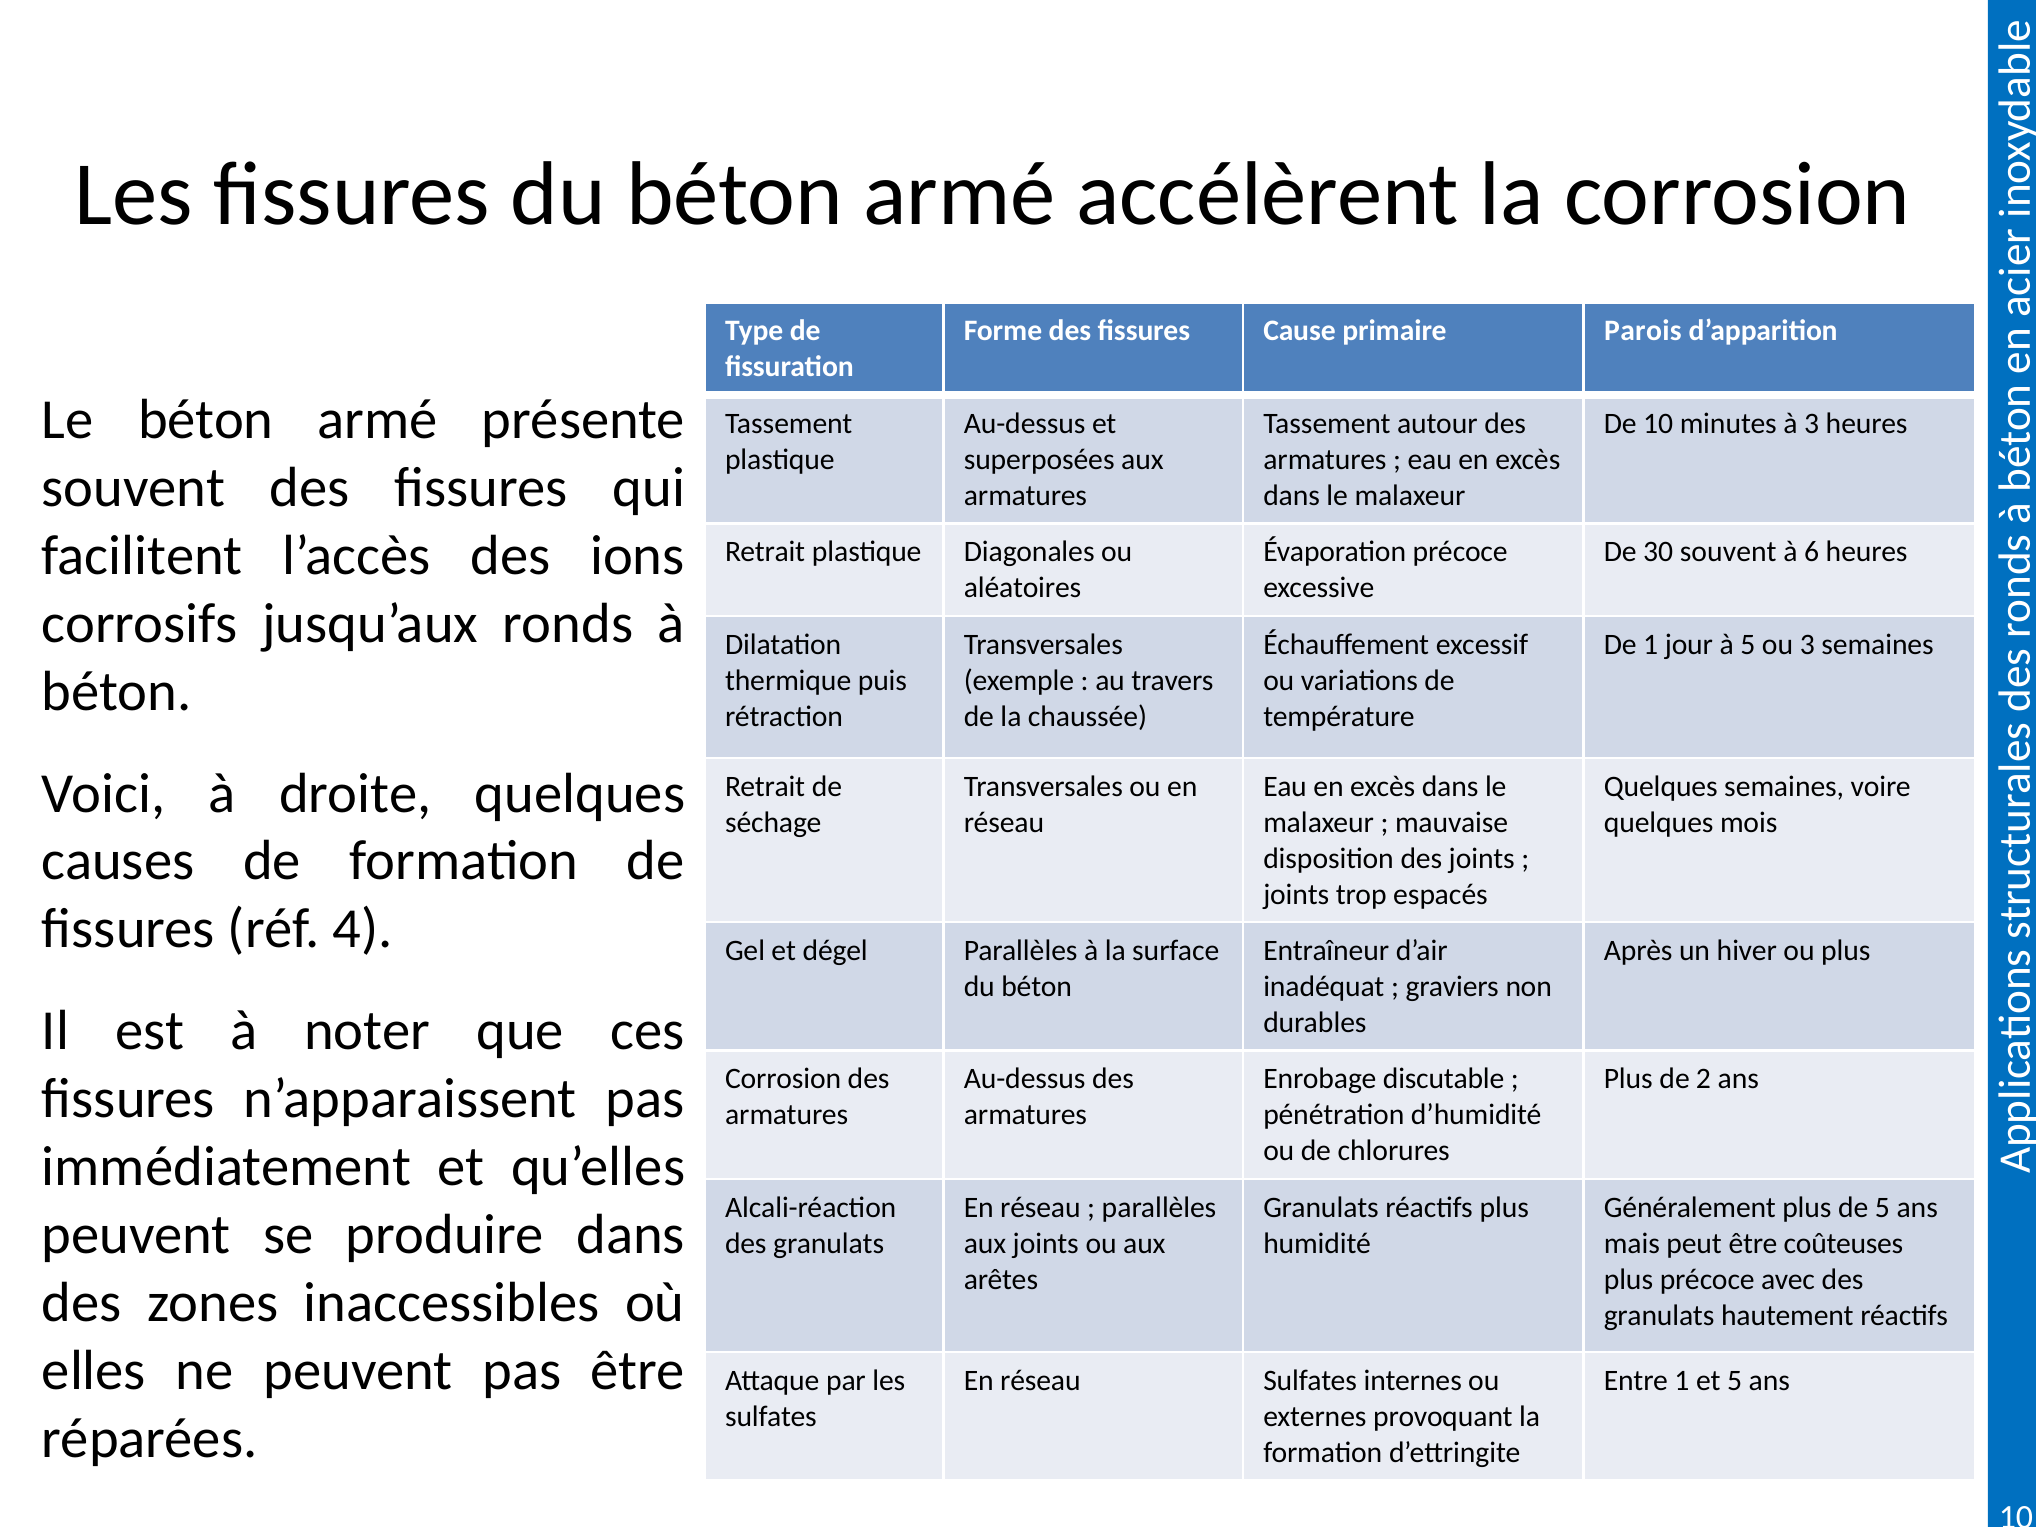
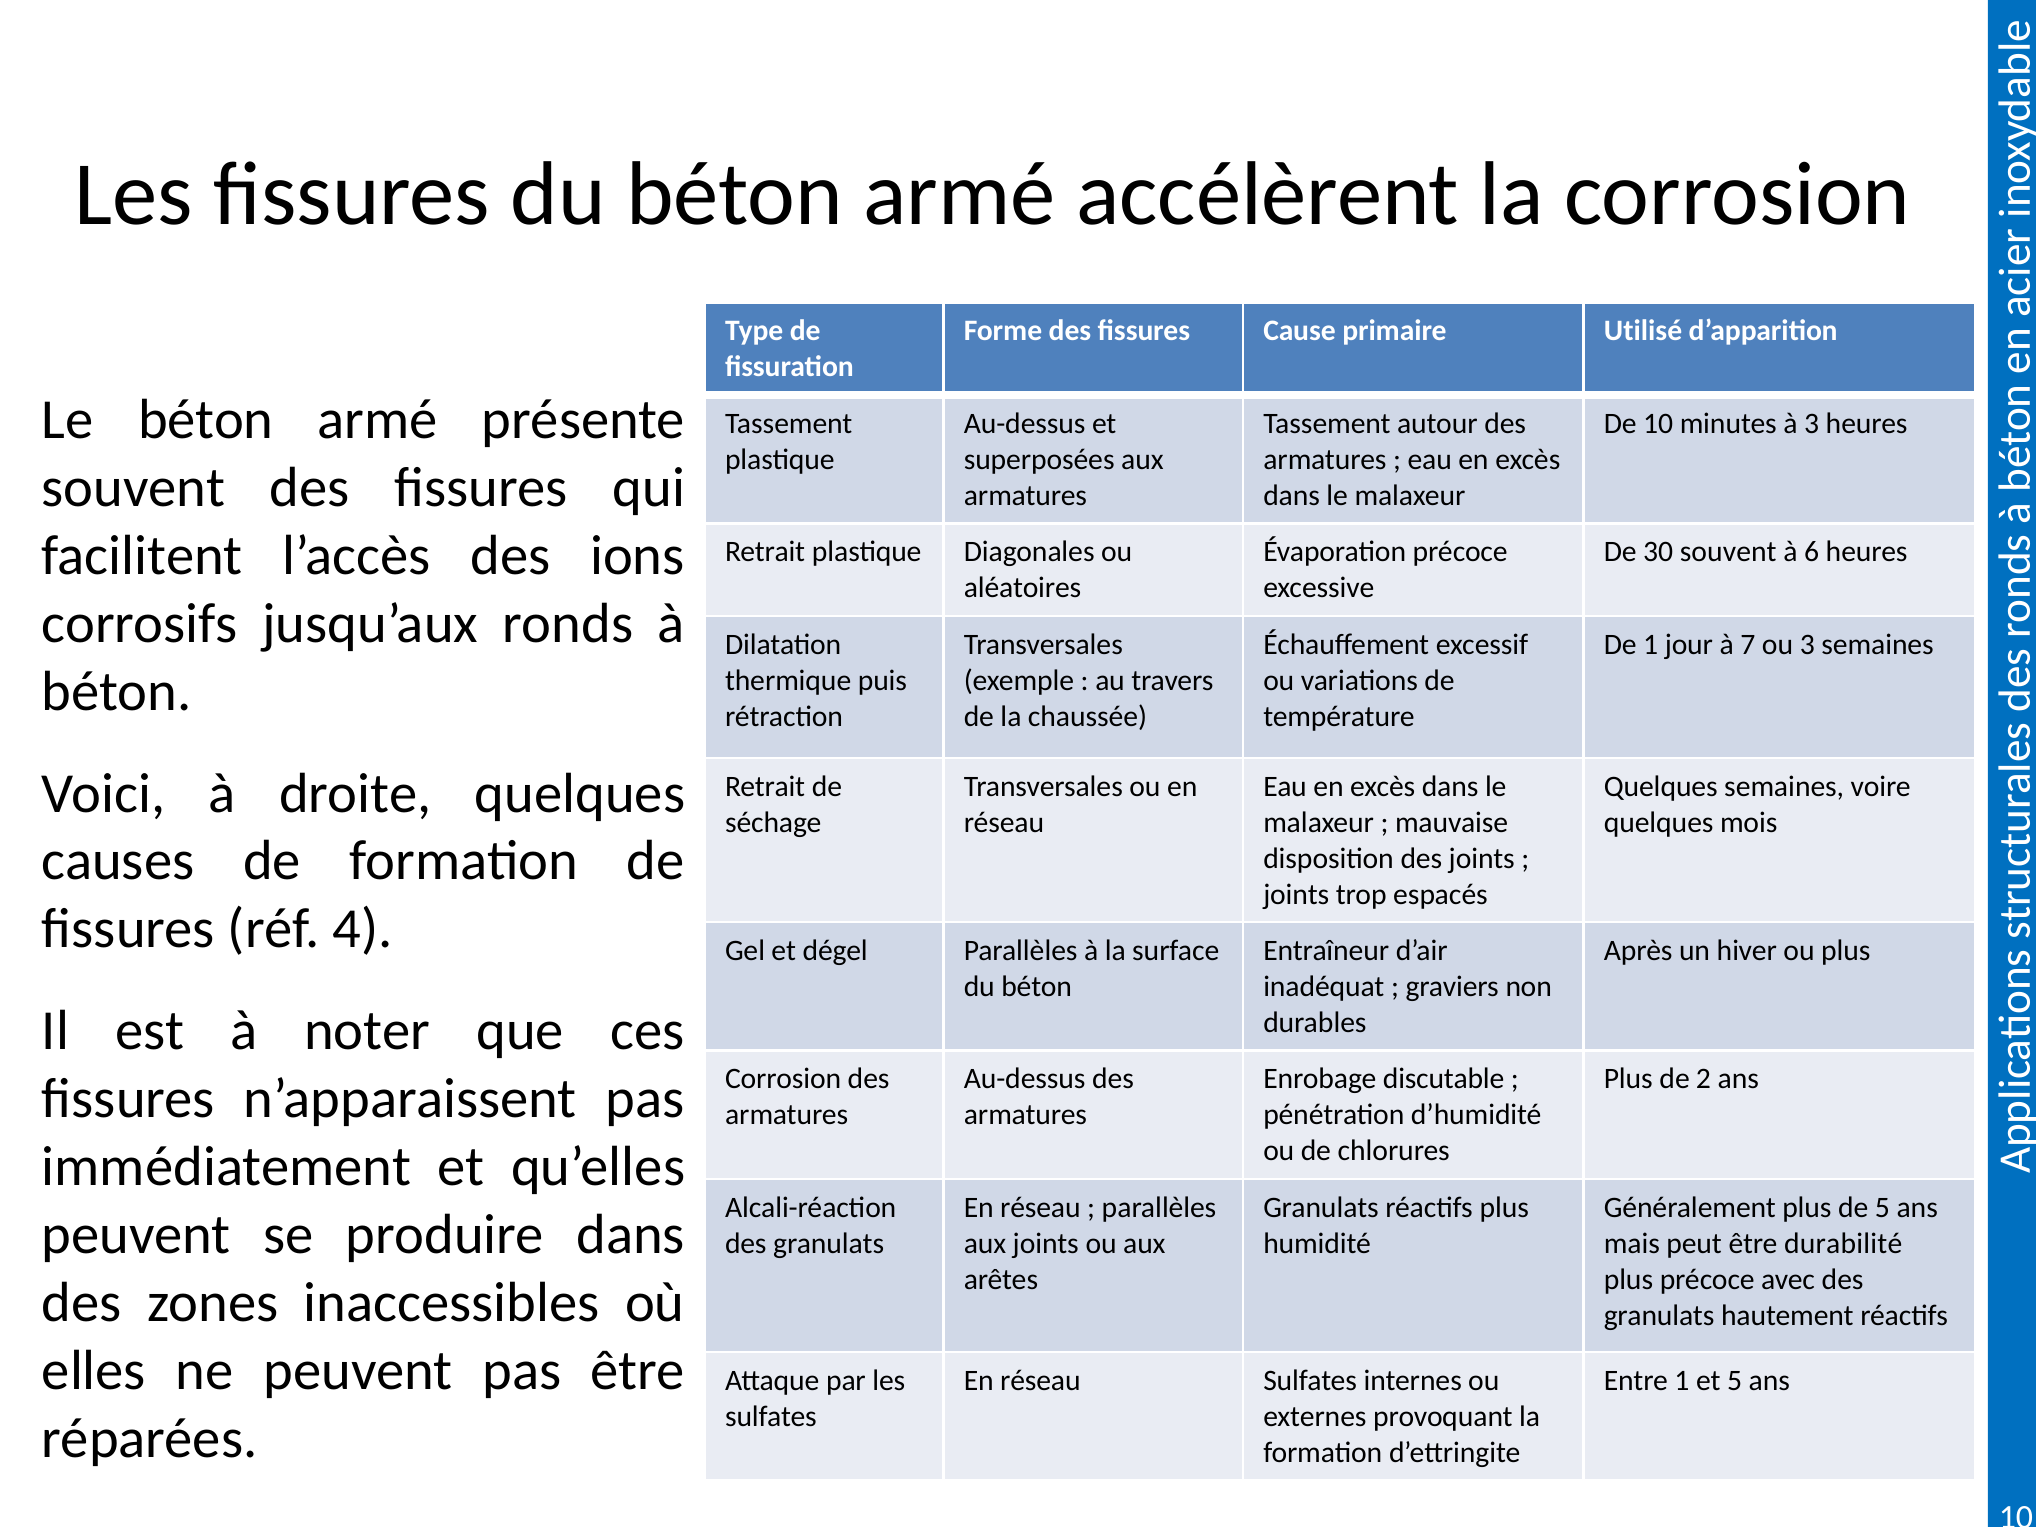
Parois: Parois -> Utilisé (1643, 331)
à 5: 5 -> 7 (1748, 644)
coûteuses: coûteuses -> durabilité (1843, 1243)
